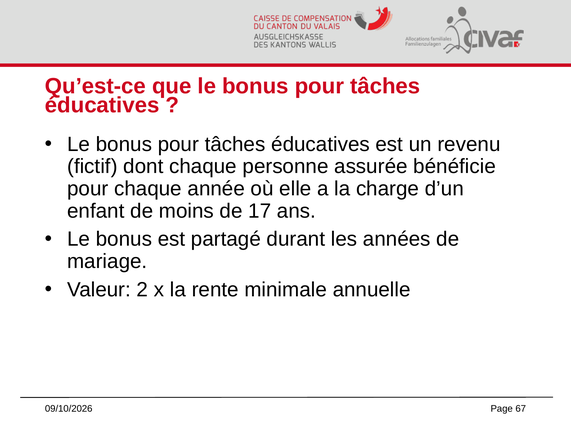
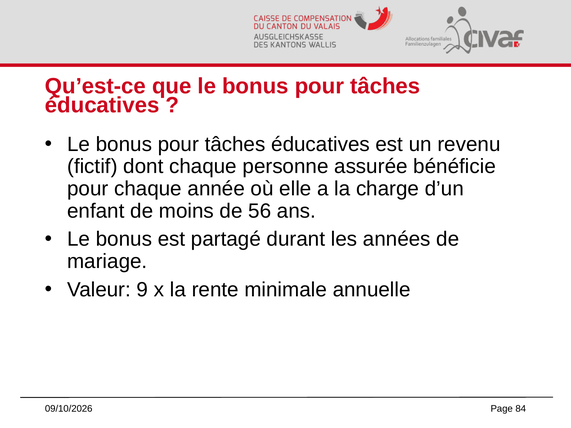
17: 17 -> 56 (260, 211)
2: 2 -> 9 (142, 290)
67: 67 -> 84 (521, 409)
